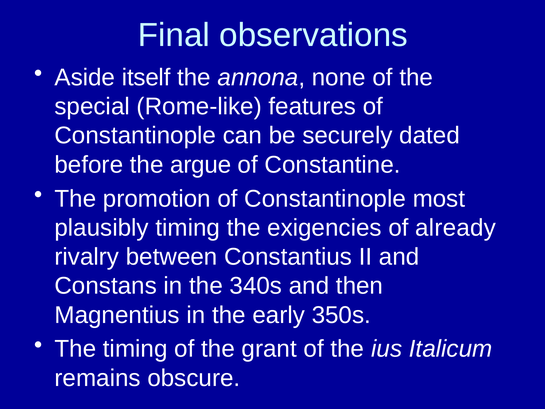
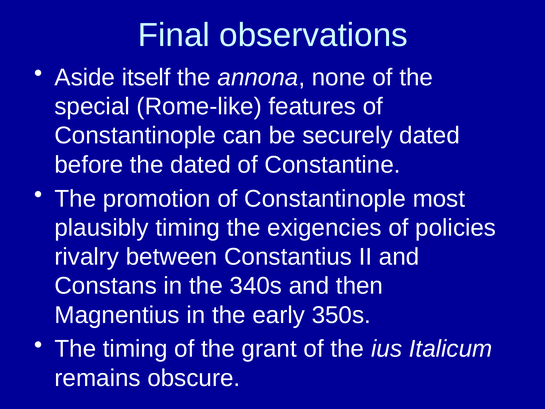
the argue: argue -> dated (201, 165)
already: already -> policies (456, 228)
